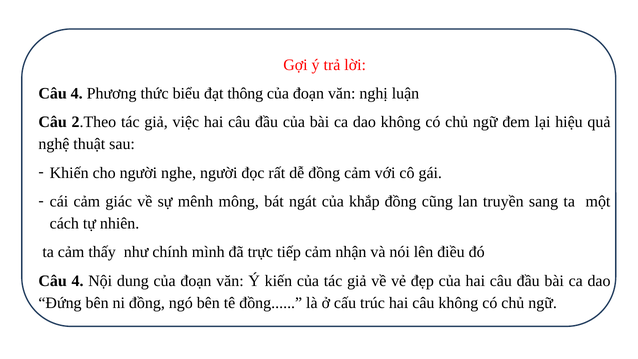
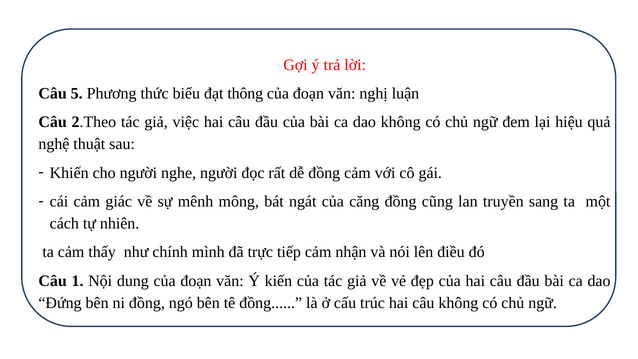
4: 4 -> 5 (77, 93)
khắp: khắp -> căng (364, 201)
4: 4 -> 1 (78, 281)
